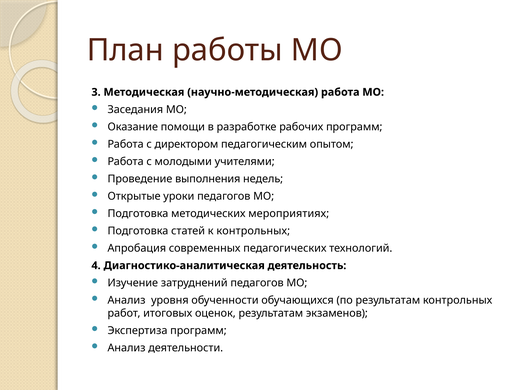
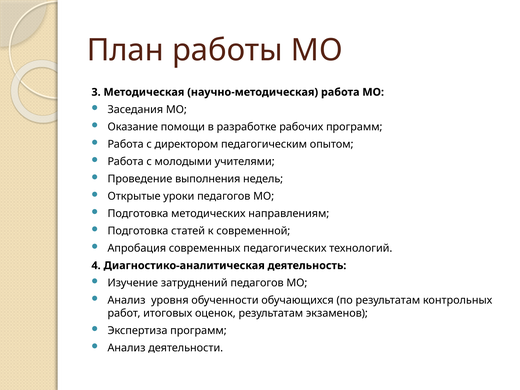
мероприятиях: мероприятиях -> направлениям (289, 214)
к контрольных: контрольных -> современной (253, 231)
